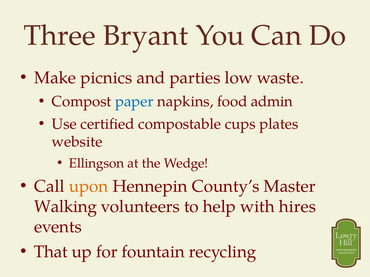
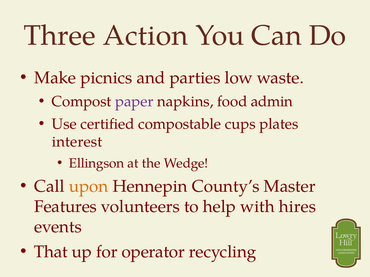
Bryant: Bryant -> Action (145, 36)
paper colour: blue -> purple (134, 102)
website: website -> interest (77, 142)
Walking: Walking -> Features (66, 207)
fountain: fountain -> operator (153, 252)
